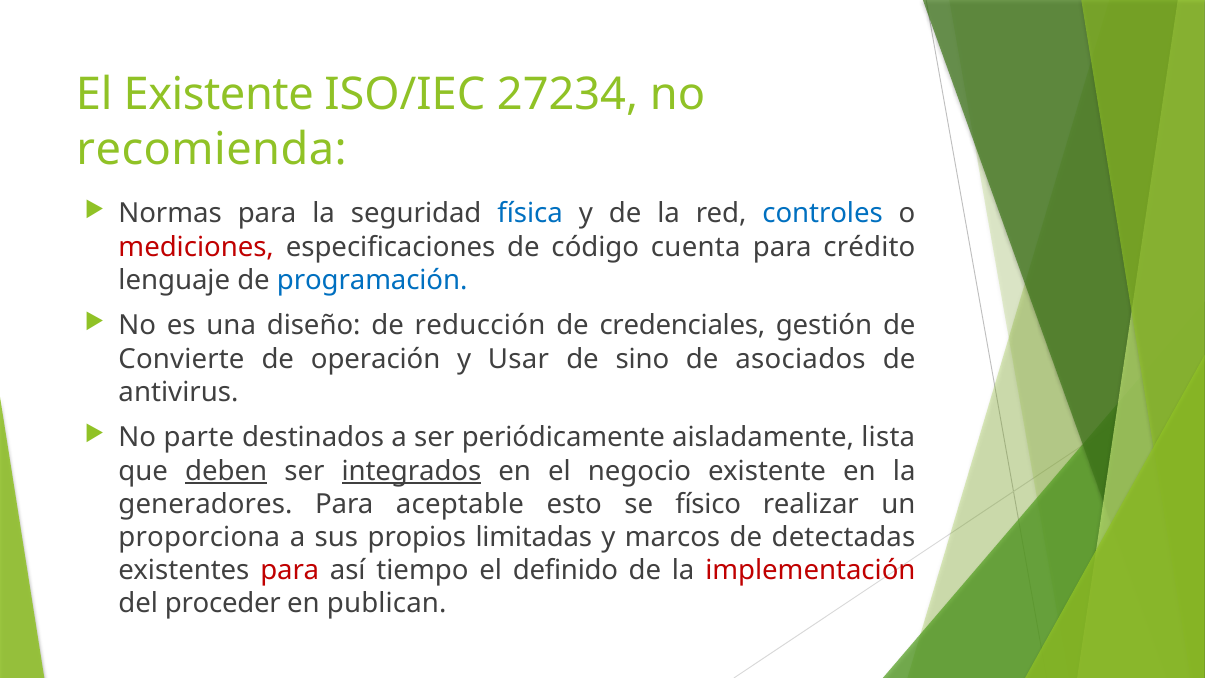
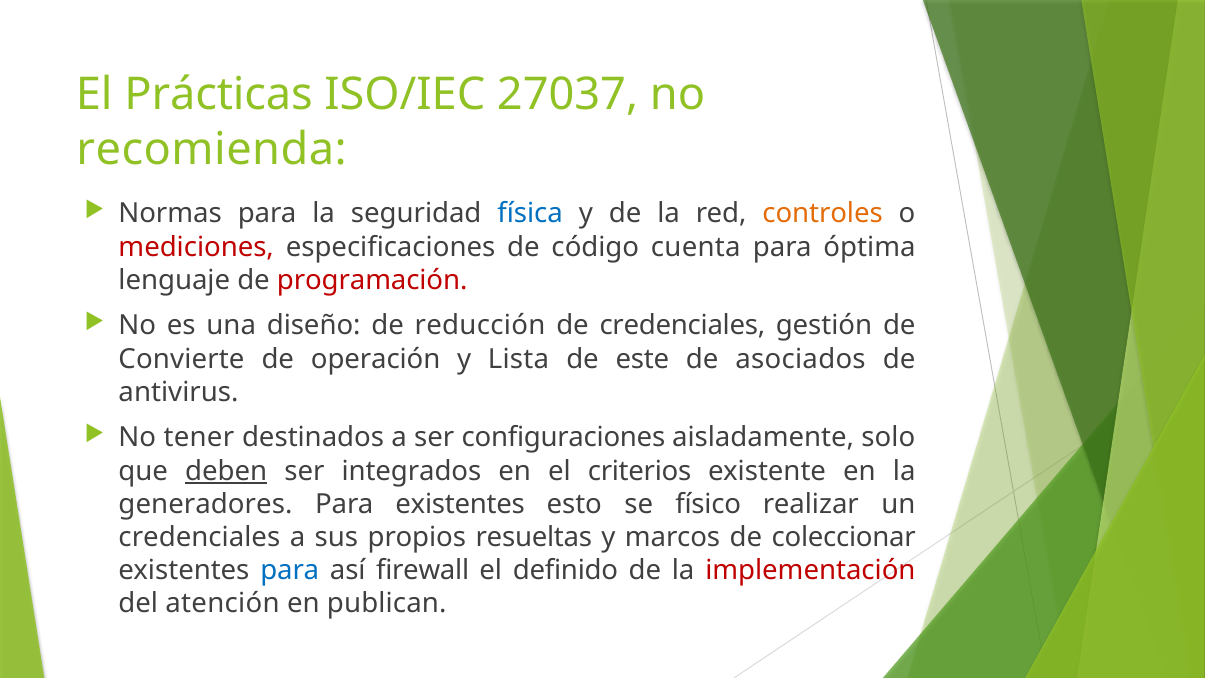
El Existente: Existente -> Prácticas (219, 95)
27234: 27234 -> 27037 (568, 95)
controles colour: blue -> orange (823, 214)
crédito: crédito -> óptima (869, 247)
programación colour: blue -> red (372, 280)
Usar: Usar -> Lista (518, 359)
sino: sino -> este (642, 359)
parte: parte -> tener (199, 438)
periódicamente: periódicamente -> configuraciones (563, 438)
lista: lista -> solo (888, 438)
integrados underline: present -> none (411, 471)
negocio: negocio -> criterios (640, 471)
Para aceptable: aceptable -> existentes (460, 504)
proporciona: proporciona -> credenciales (199, 537)
limitadas: limitadas -> resueltas (534, 537)
detectadas: detectadas -> coleccionar (844, 537)
para colour: red -> blue (290, 570)
tiempo: tiempo -> firewall (423, 570)
proceder: proceder -> atención (222, 603)
